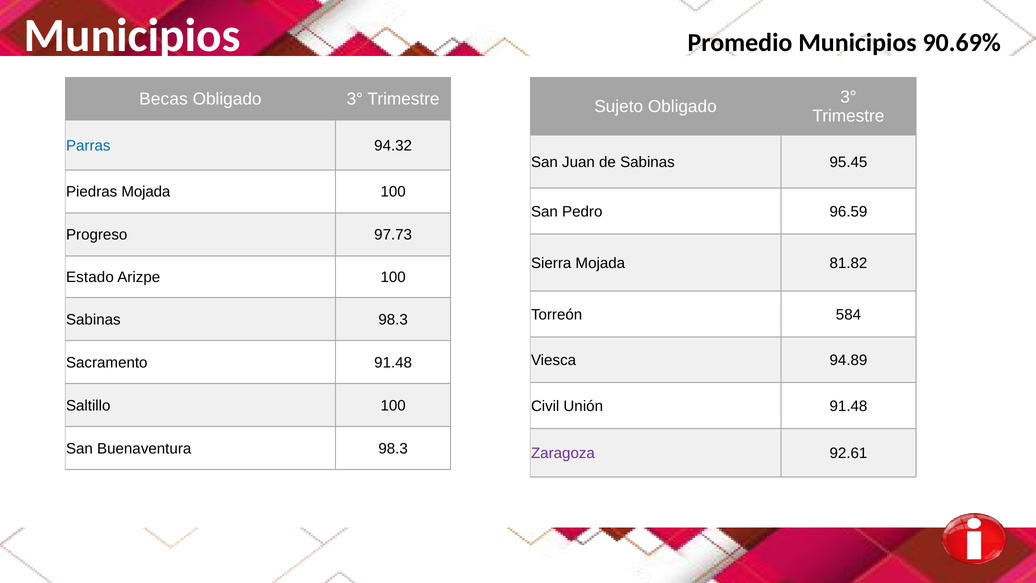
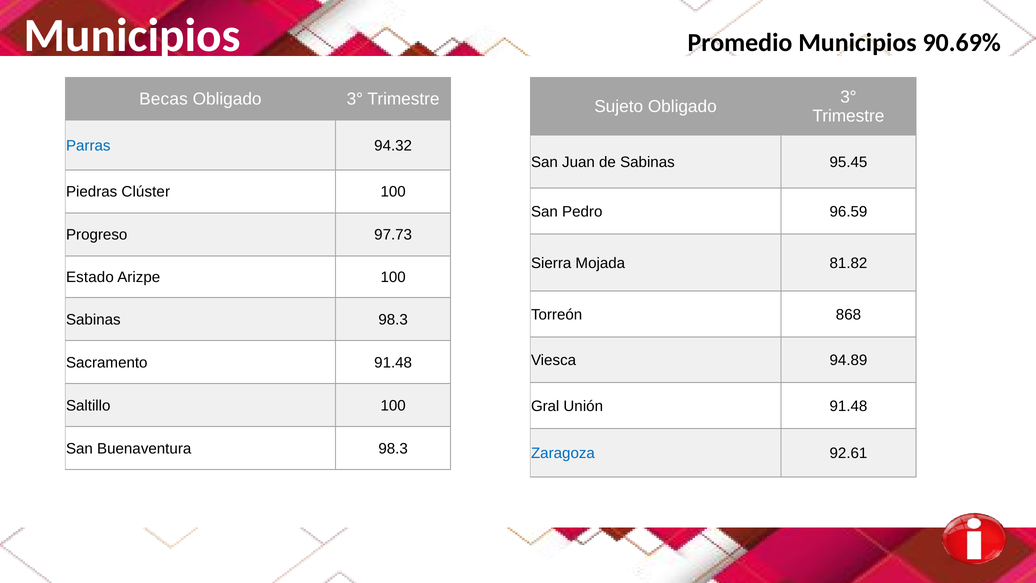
Piedras Mojada: Mojada -> Clúster (146, 192)
584: 584 -> 868 (848, 314)
Civil: Civil -> Gral (545, 406)
Zaragoza colour: purple -> blue (563, 453)
